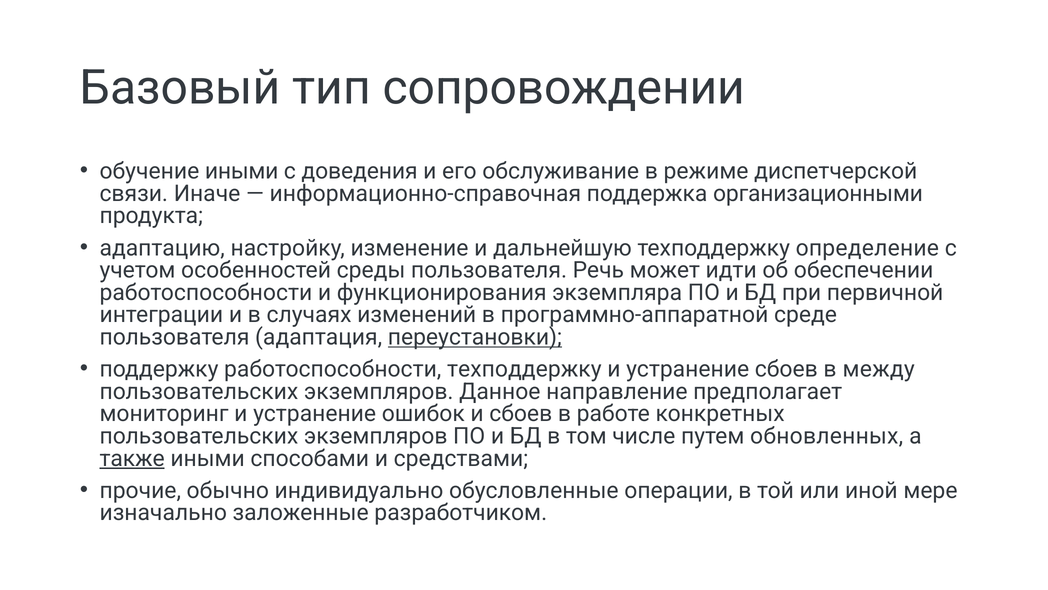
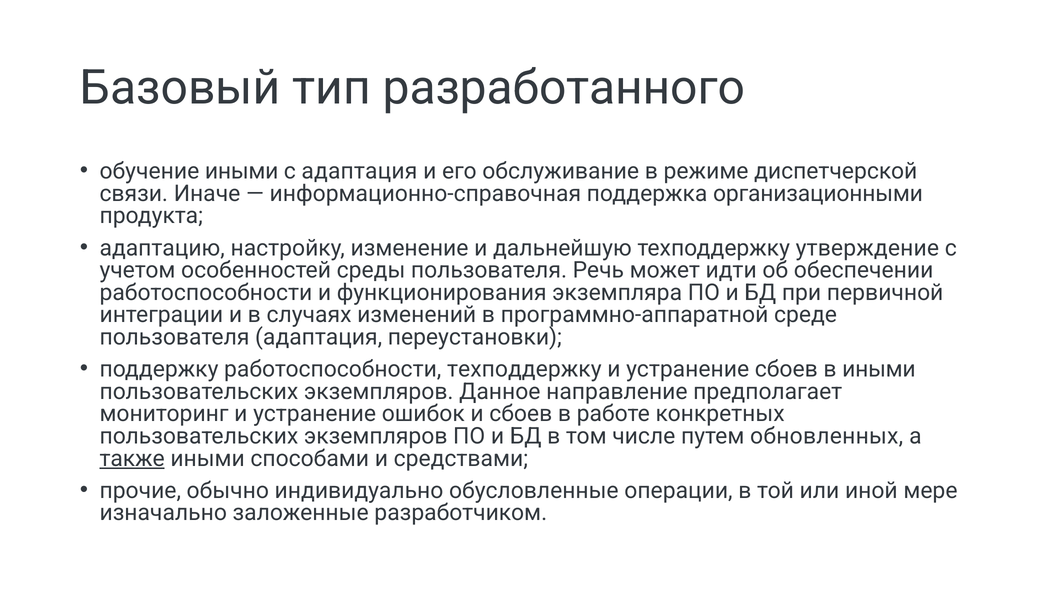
сопровождении: сопровождении -> разработанного (564, 88)
с доведения: доведения -> адаптация (359, 171)
определение: определение -> утверждение (867, 248)
переустановки underline: present -> none (475, 337)
в между: между -> иными (879, 369)
